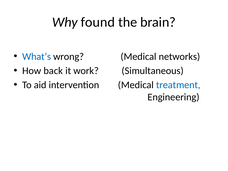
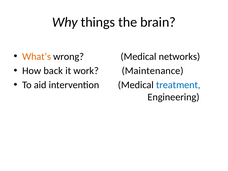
found: found -> things (98, 22)
What’s colour: blue -> orange (37, 57)
Simultaneous: Simultaneous -> Maintenance (153, 71)
